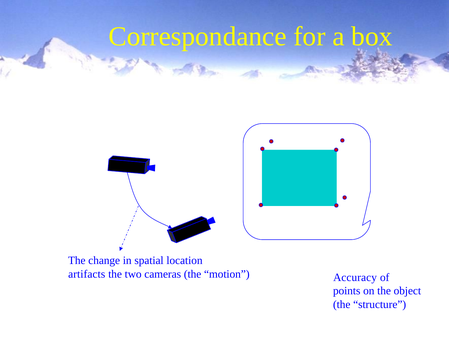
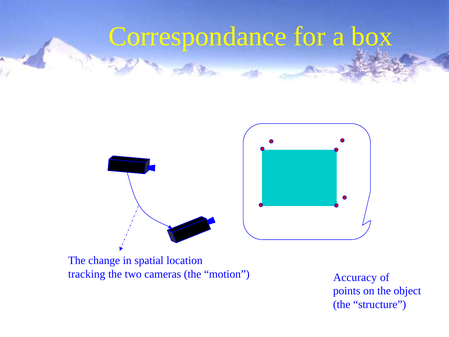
artifacts: artifacts -> tracking (87, 274)
